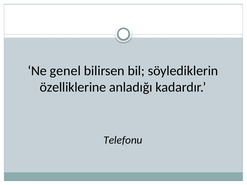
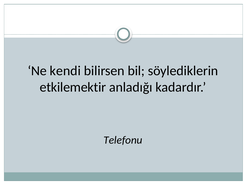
genel: genel -> kendi (65, 71)
özelliklerine: özelliklerine -> etkilemektir (73, 87)
